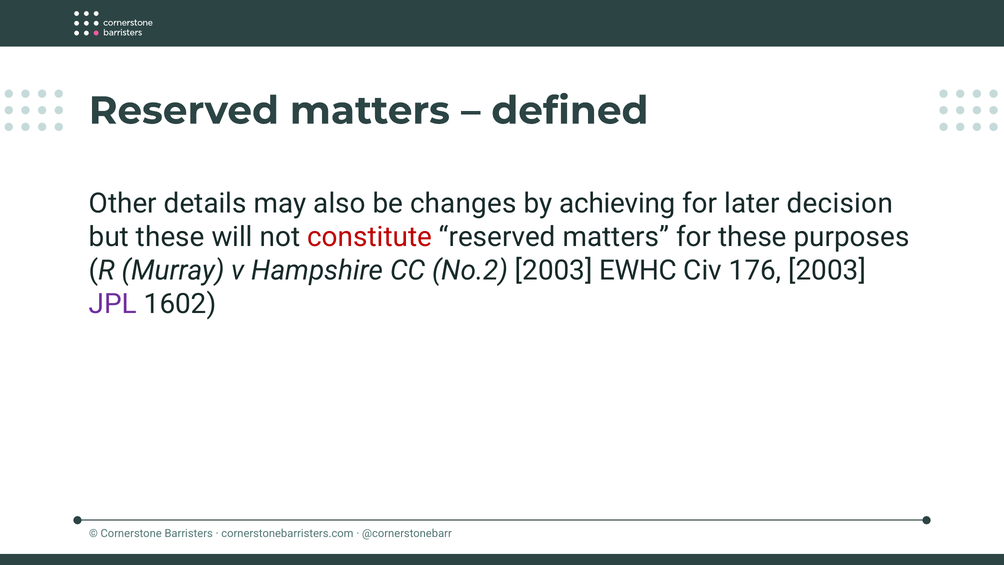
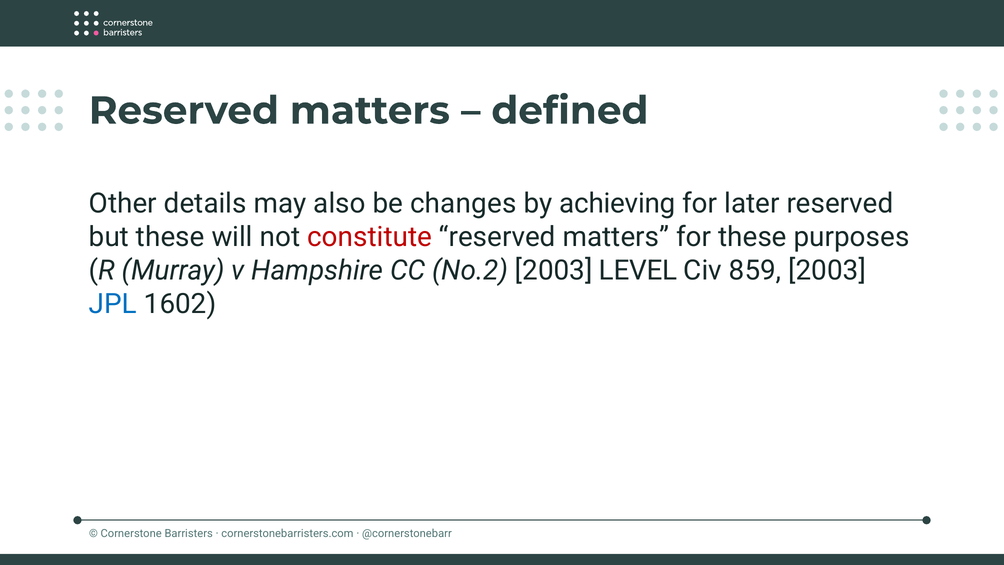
later decision: decision -> reserved (840, 204)
EWHC: EWHC -> LEVEL (638, 271)
176: 176 -> 859 (755, 271)
JPL colour: purple -> blue (113, 304)
